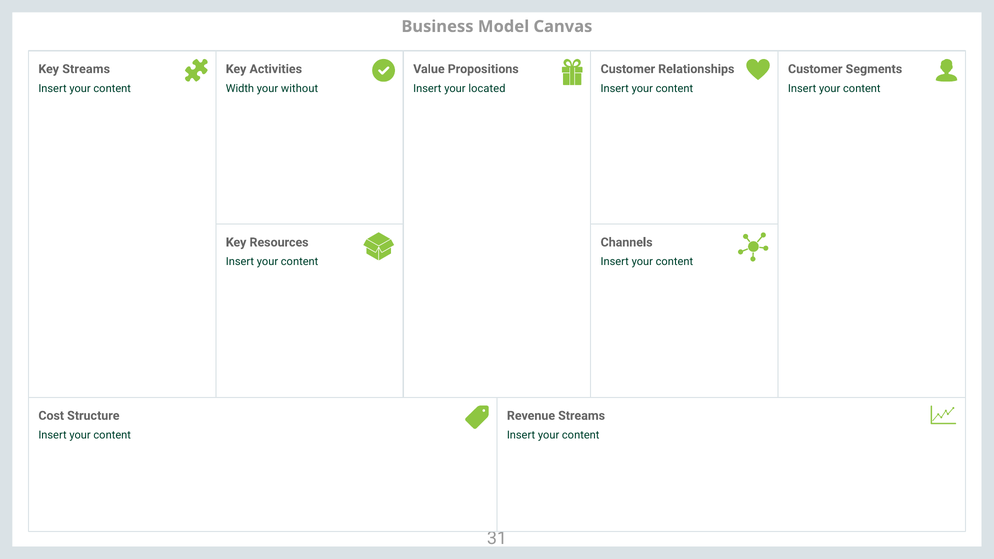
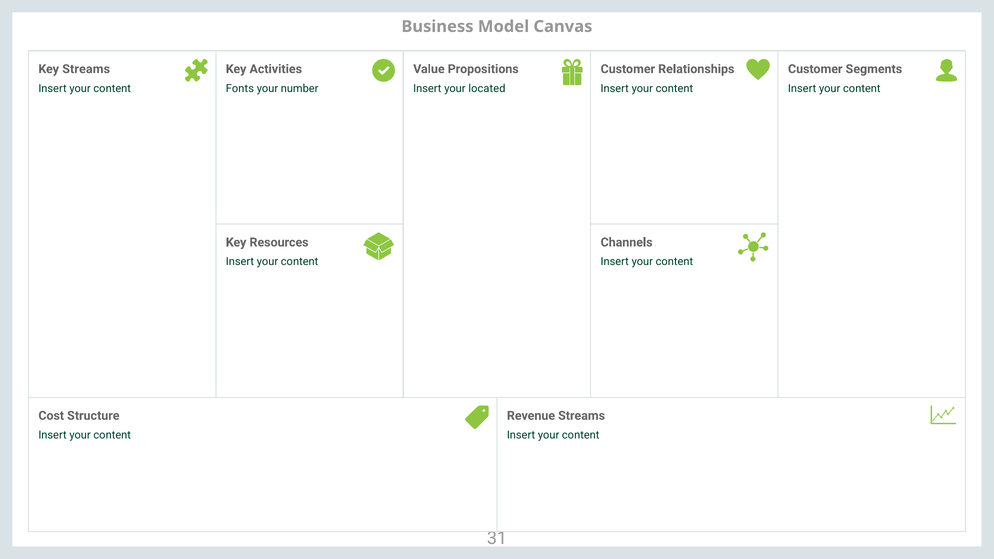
Width: Width -> Fonts (240, 89)
without: without -> number (300, 89)
